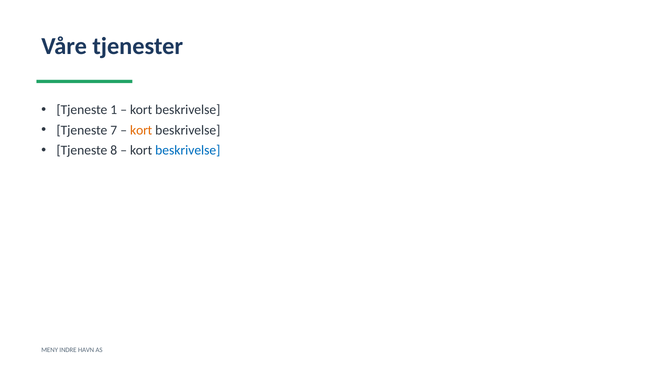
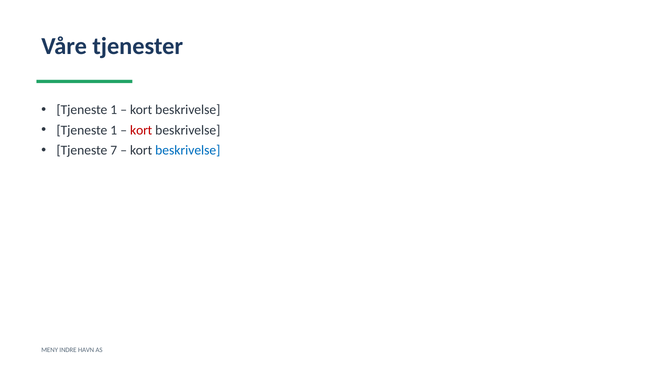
7: 7 -> 1 (114, 130)
kort colour: orange -> red (141, 130)
8: 8 -> 7 (114, 151)
